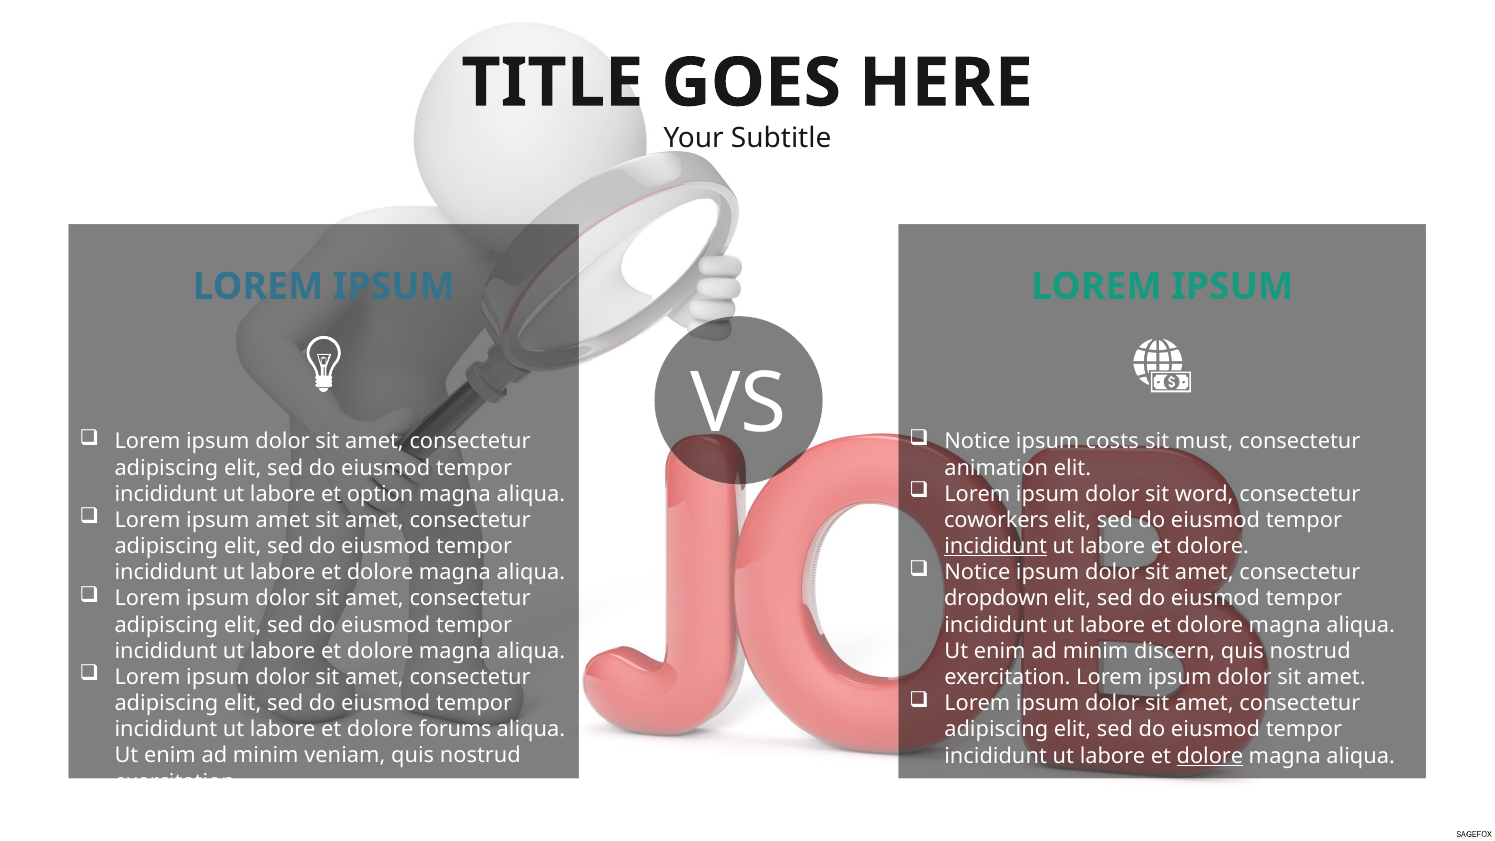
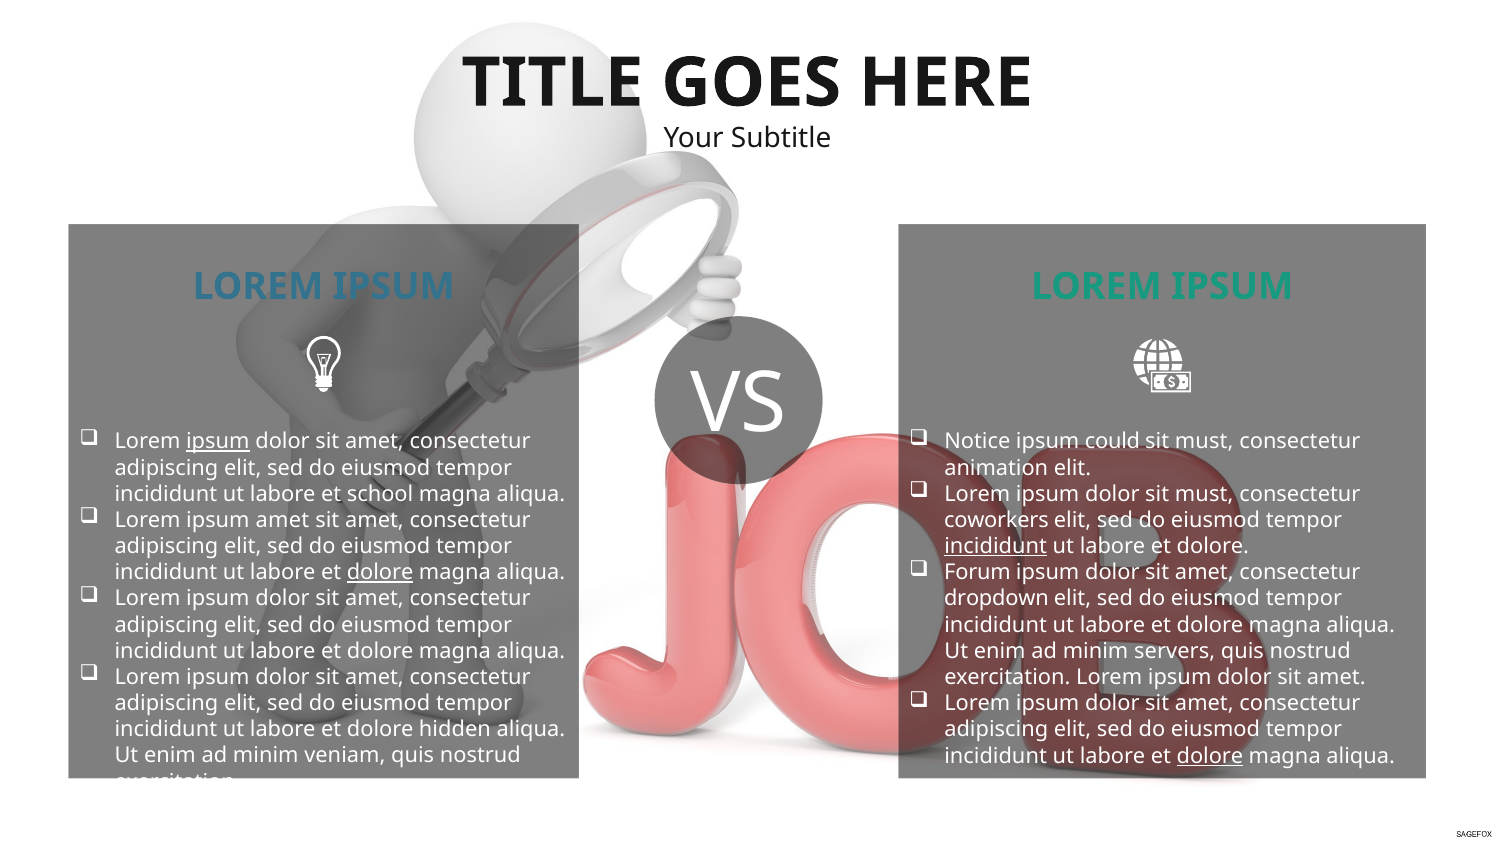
ipsum underline: none -> present (218, 442)
costs: costs -> could (1112, 442)
dolor sit word: word -> must (1204, 494)
option: option -> school (380, 494)
Notice: Notice -> Forum (977, 573)
dolore underline: none -> present (380, 572)
discern: discern -> servers (1175, 651)
forums: forums -> hidden (455, 730)
